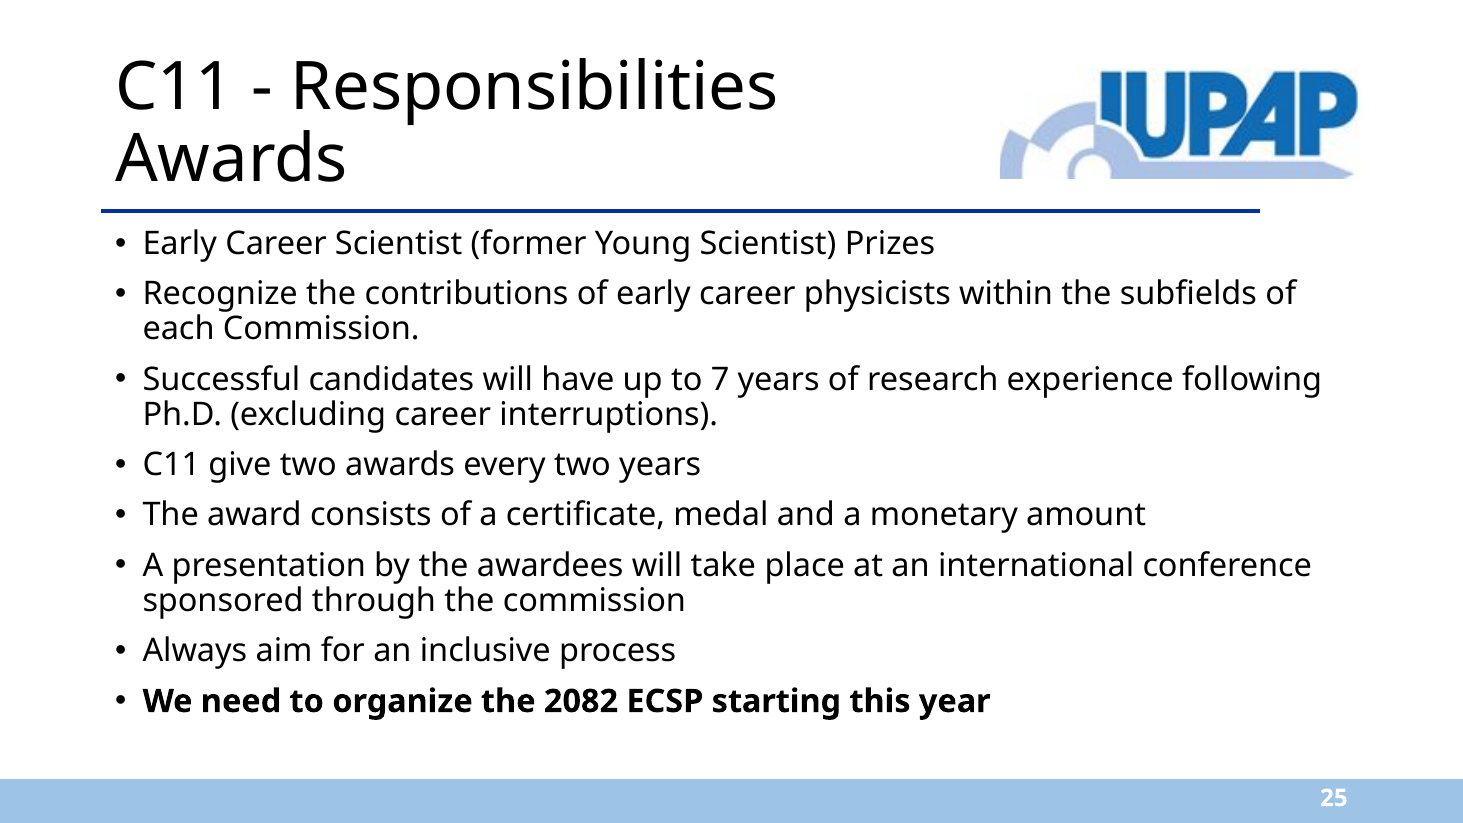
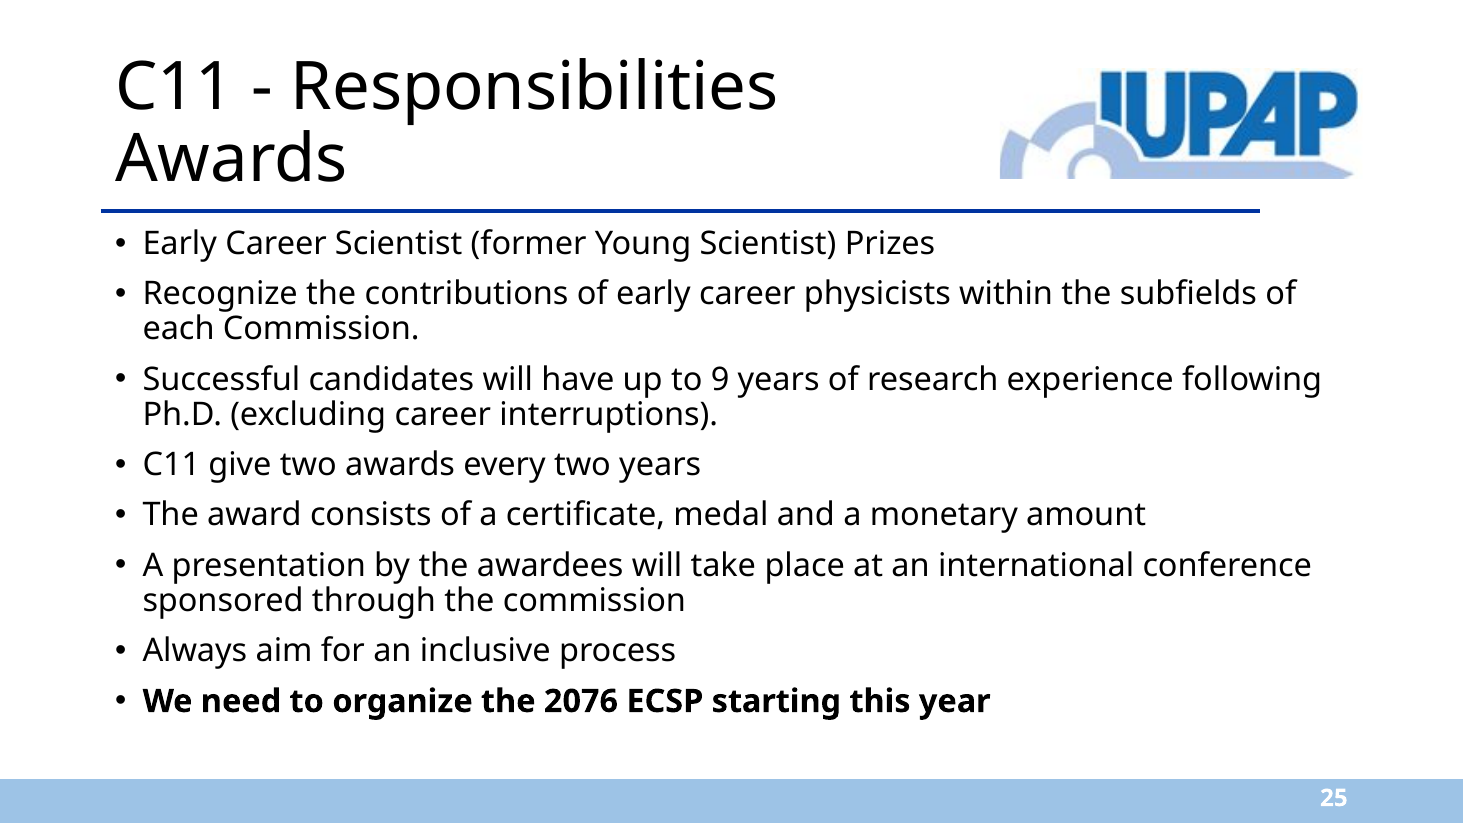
7: 7 -> 9 (720, 379)
2082: 2082 -> 2076 (581, 701)
